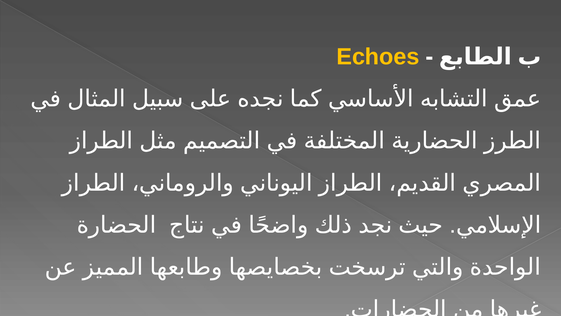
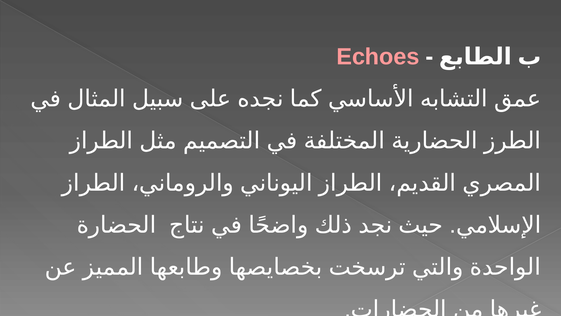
Echoes colour: yellow -> pink (378, 57)
